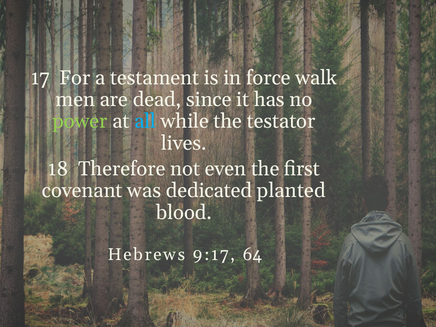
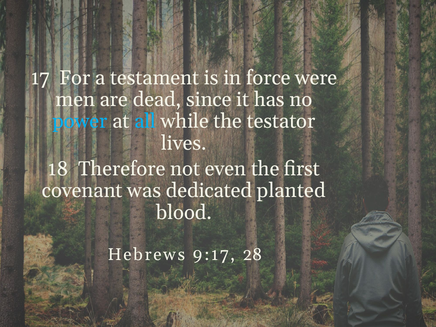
walk: walk -> were (316, 78)
power colour: light green -> light blue (80, 121)
64: 64 -> 28 (253, 254)
